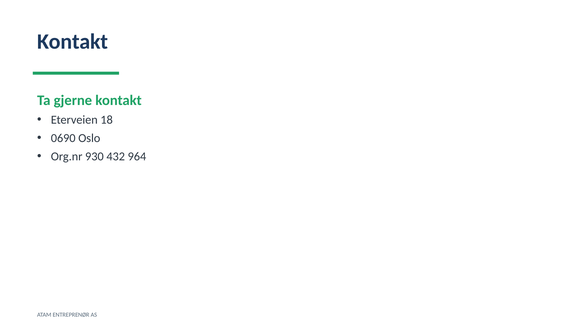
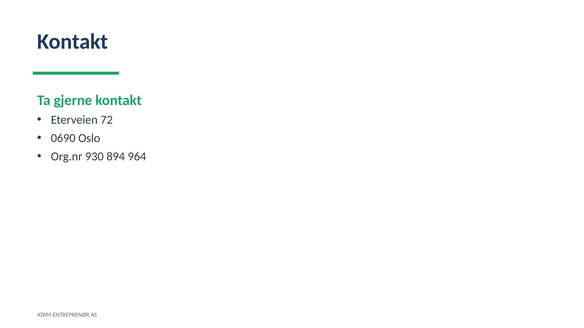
18: 18 -> 72 (107, 120)
432: 432 -> 894 (116, 157)
